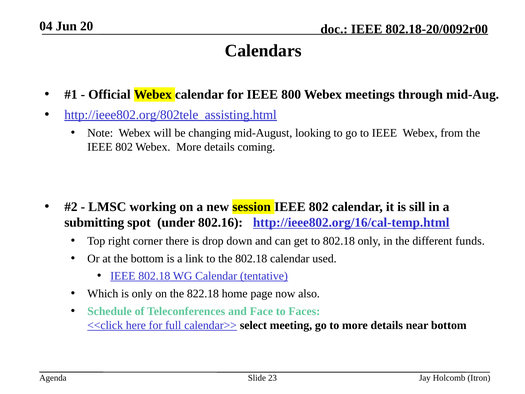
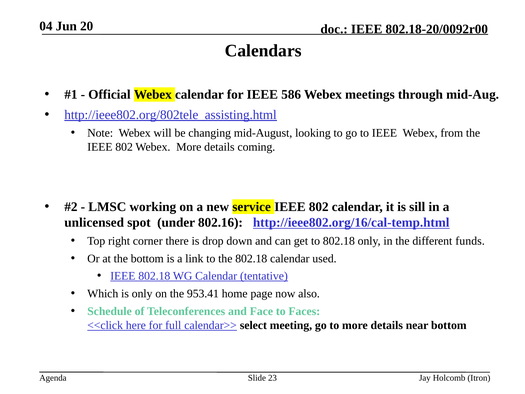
800: 800 -> 586 (291, 95)
session: session -> service (252, 207)
submitting: submitting -> unlicensed (94, 222)
822.18: 822.18 -> 953.41 (203, 293)
